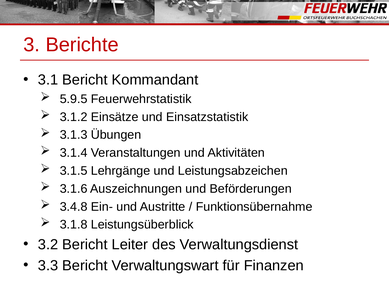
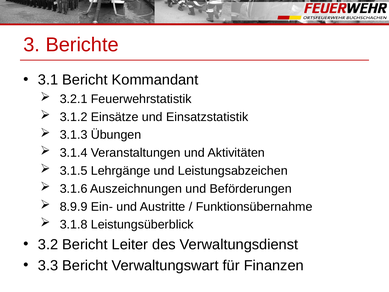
5.9.5: 5.9.5 -> 3.2.1 (74, 99)
3.4.8: 3.4.8 -> 8.9.9 (74, 206)
